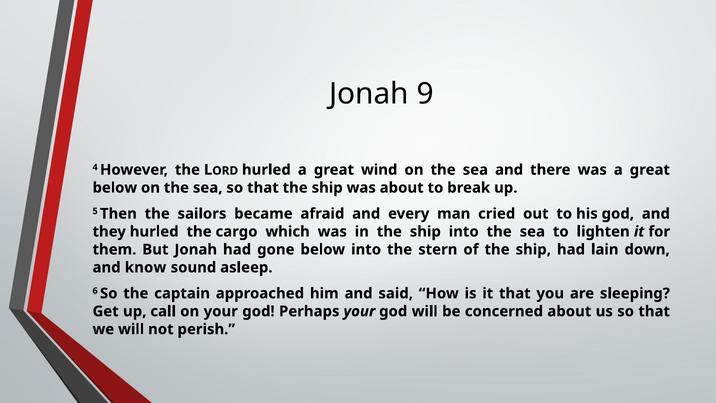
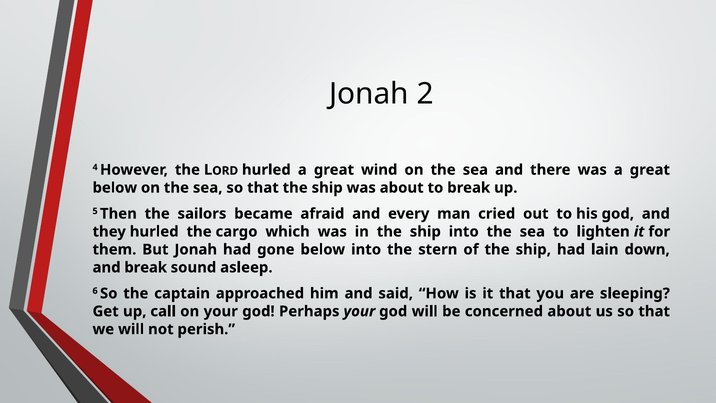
9: 9 -> 2 (425, 94)
and know: know -> break (146, 267)
